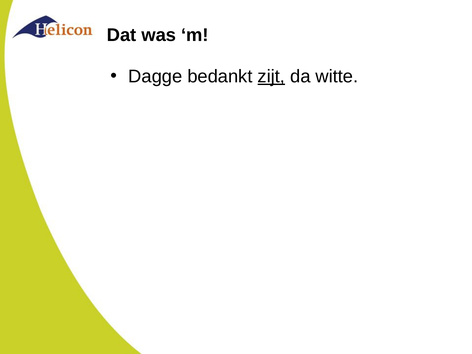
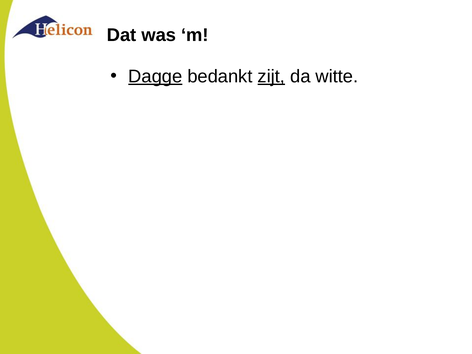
Dagge underline: none -> present (155, 76)
